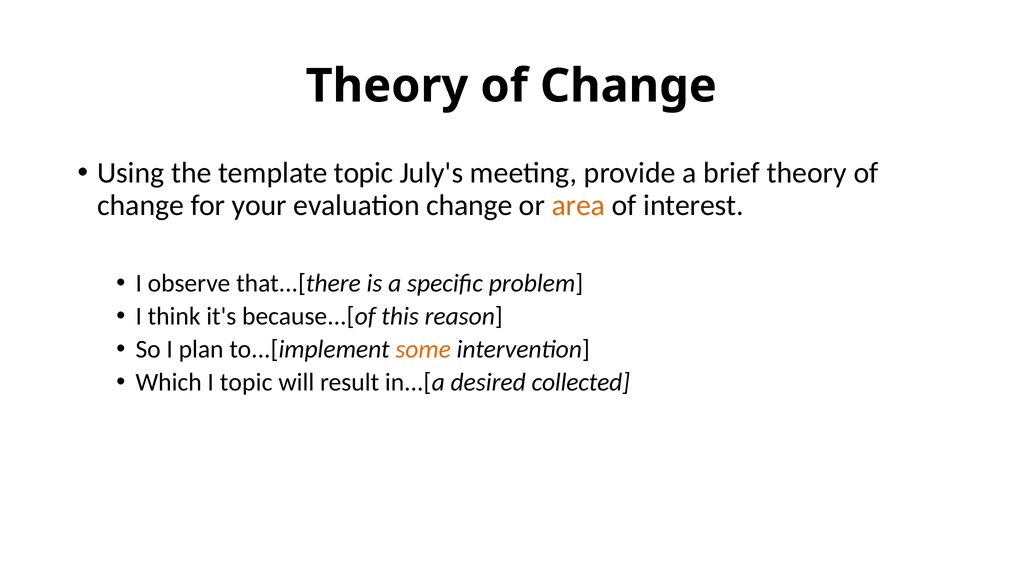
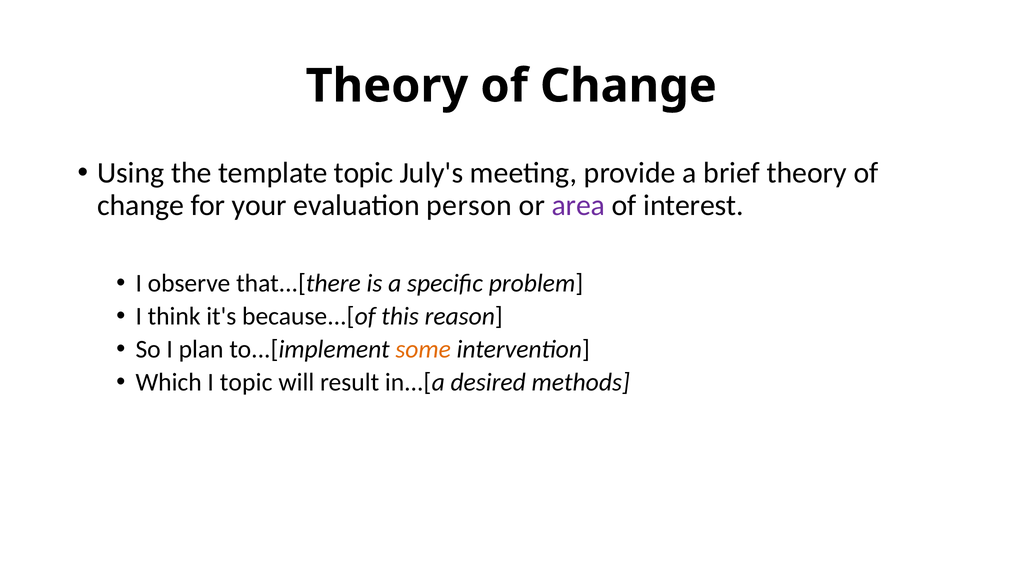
evaluation change: change -> person (469, 205)
area colour: orange -> purple (578, 205)
collected: collected -> methods (581, 382)
